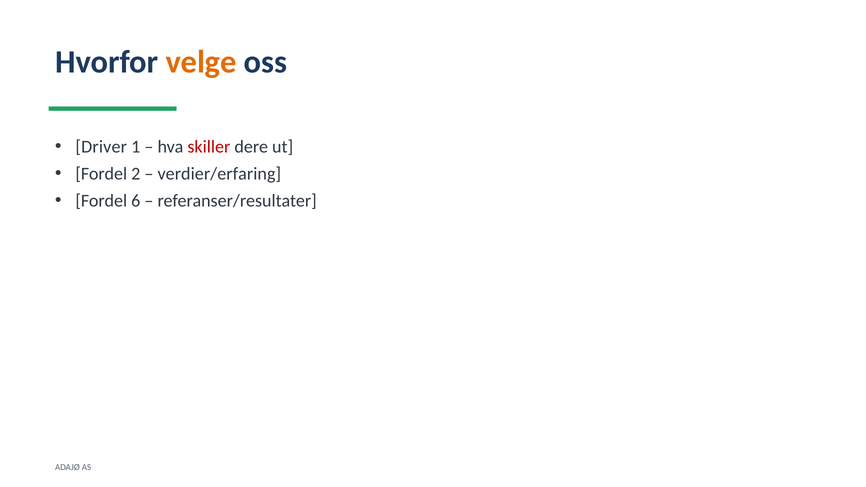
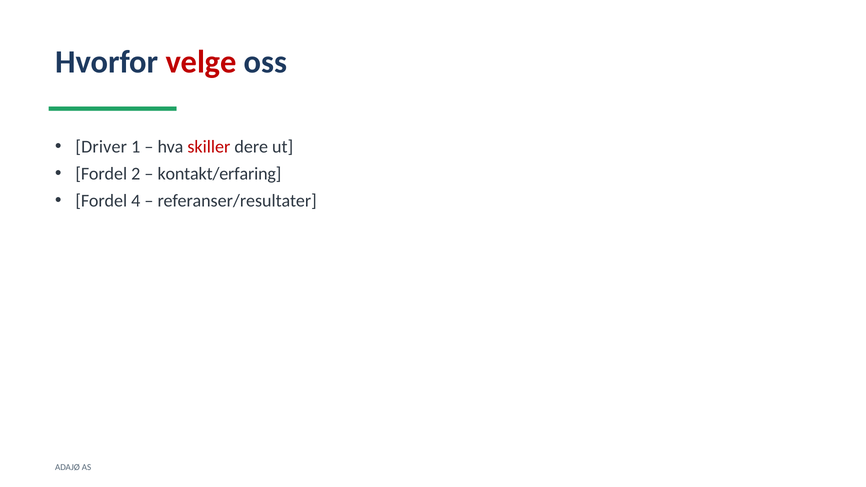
velge colour: orange -> red (201, 62)
verdier/erfaring: verdier/erfaring -> kontakt/erfaring (219, 174)
6: 6 -> 4 (136, 201)
